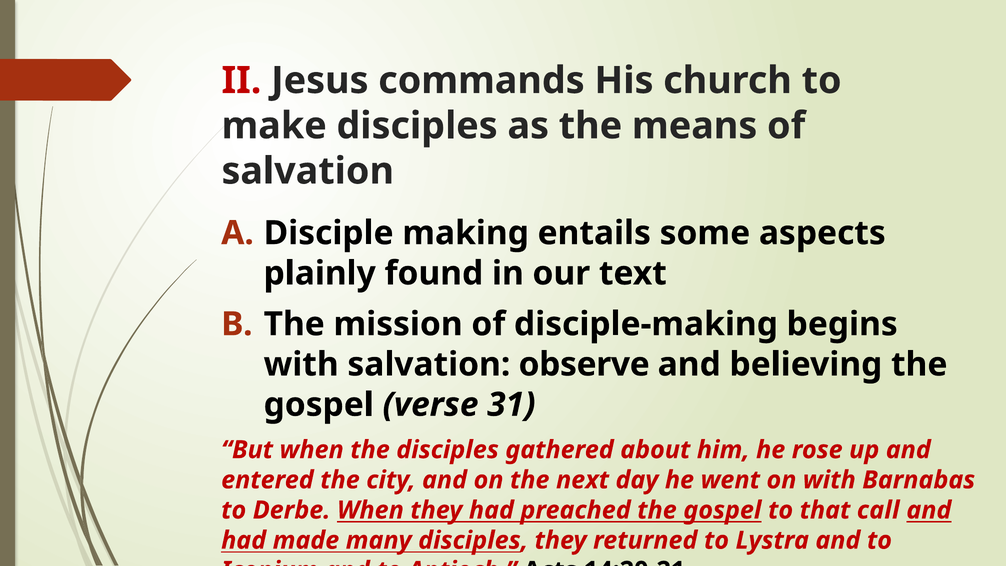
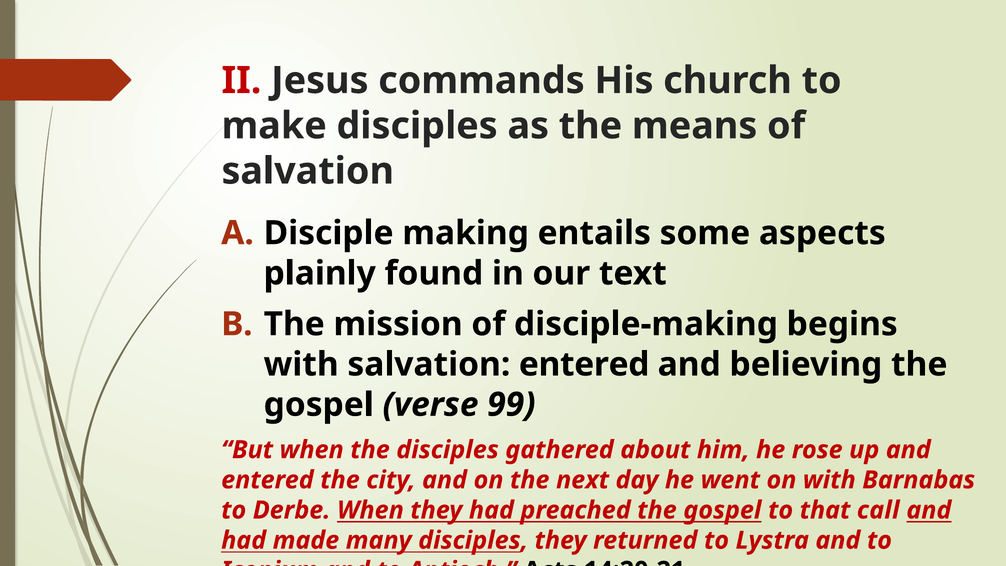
salvation observe: observe -> entered (584, 364)
31: 31 -> 99 (511, 405)
